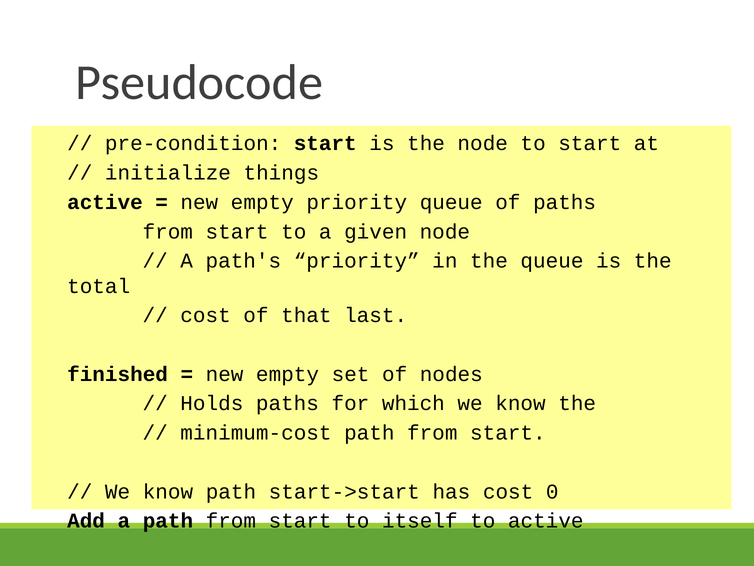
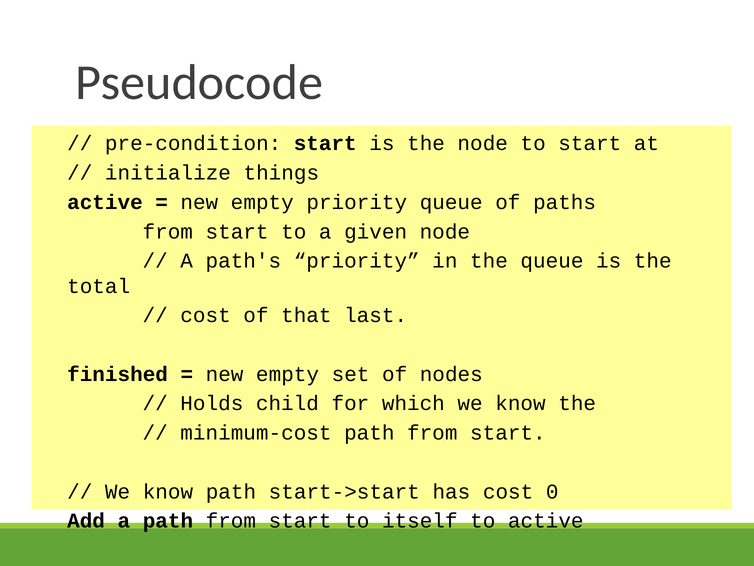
Holds paths: paths -> child (287, 403)
